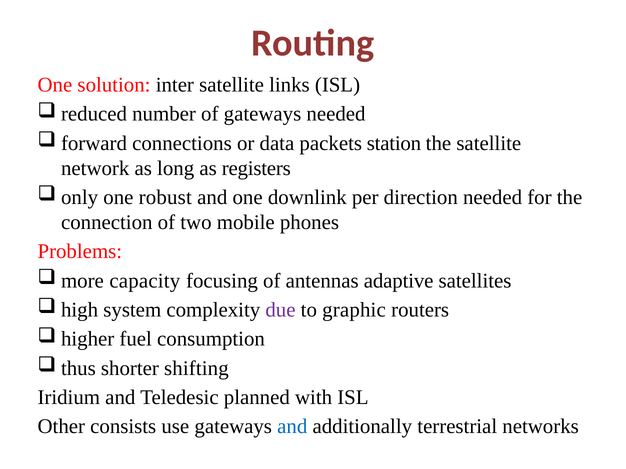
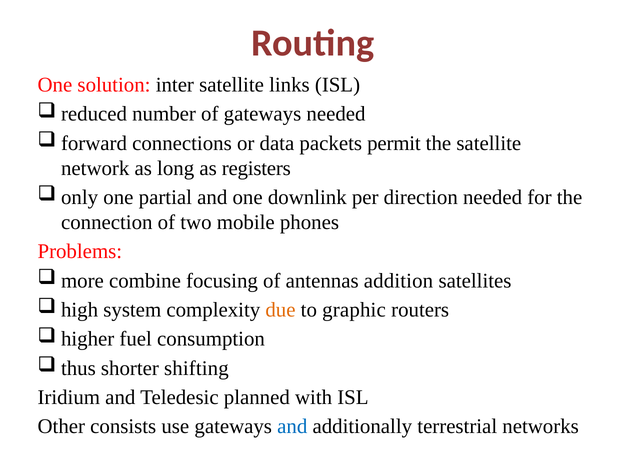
station: station -> permit (394, 143)
robust: robust -> partial (165, 198)
capacity: capacity -> combine (145, 281)
adaptive: adaptive -> addition (399, 281)
due colour: purple -> orange (280, 310)
